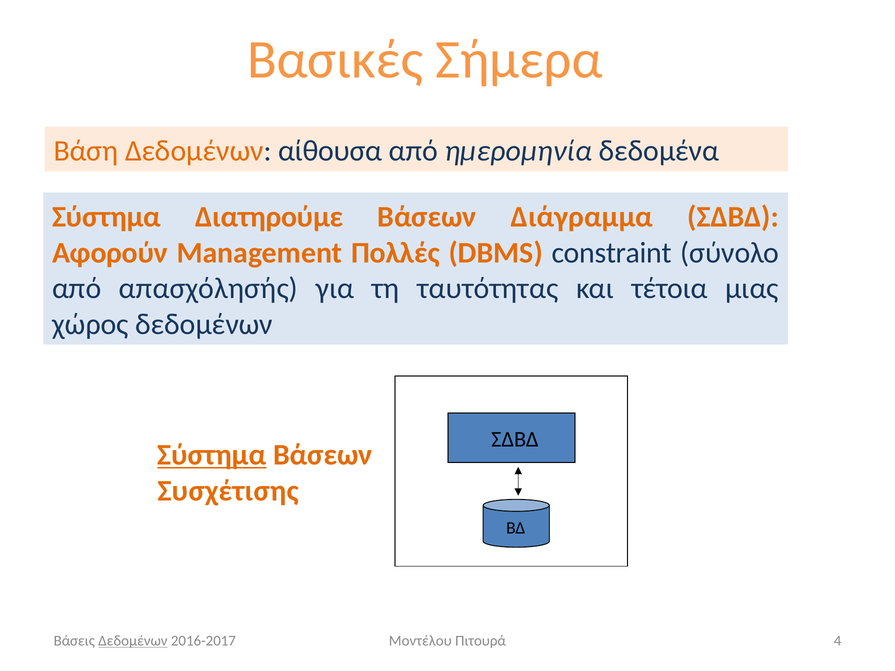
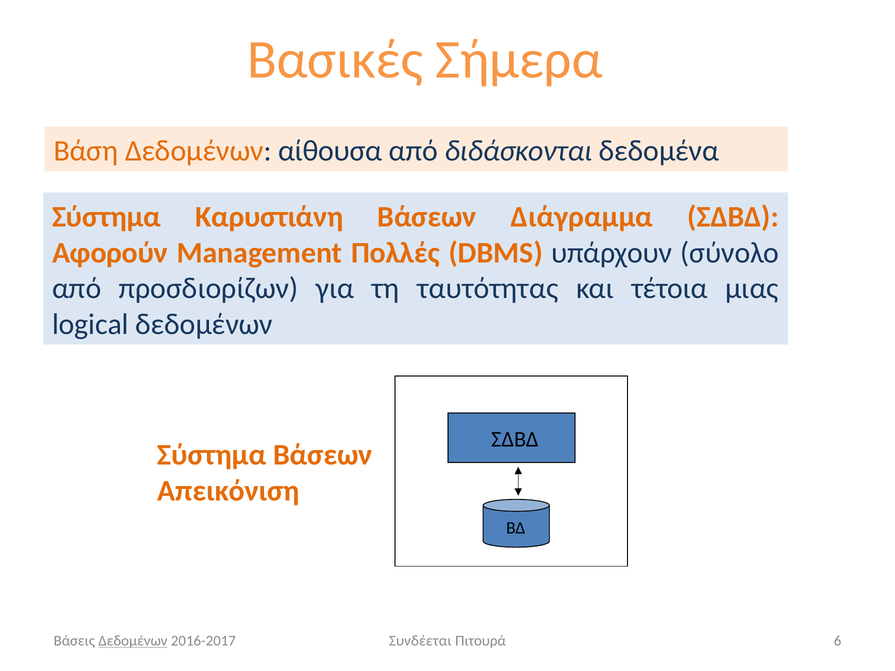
ημερομηνία: ημερομηνία -> διδάσκονται (518, 151)
Διατηρούμε: Διατηρούμε -> Καρυστιάνη (269, 217)
constraint: constraint -> υπάρχουν (612, 253)
απασχόλησής: απασχόλησής -> προσδιορίζων (208, 289)
χώρος: χώρος -> logical (90, 324)
Σύστημα underline: present -> none (212, 455)
Συσχέτισης: Συσχέτισης -> Απεικόνιση (228, 491)
Μοντέλου: Μοντέλου -> Συνδέεται (420, 641)
4: 4 -> 6 (838, 641)
